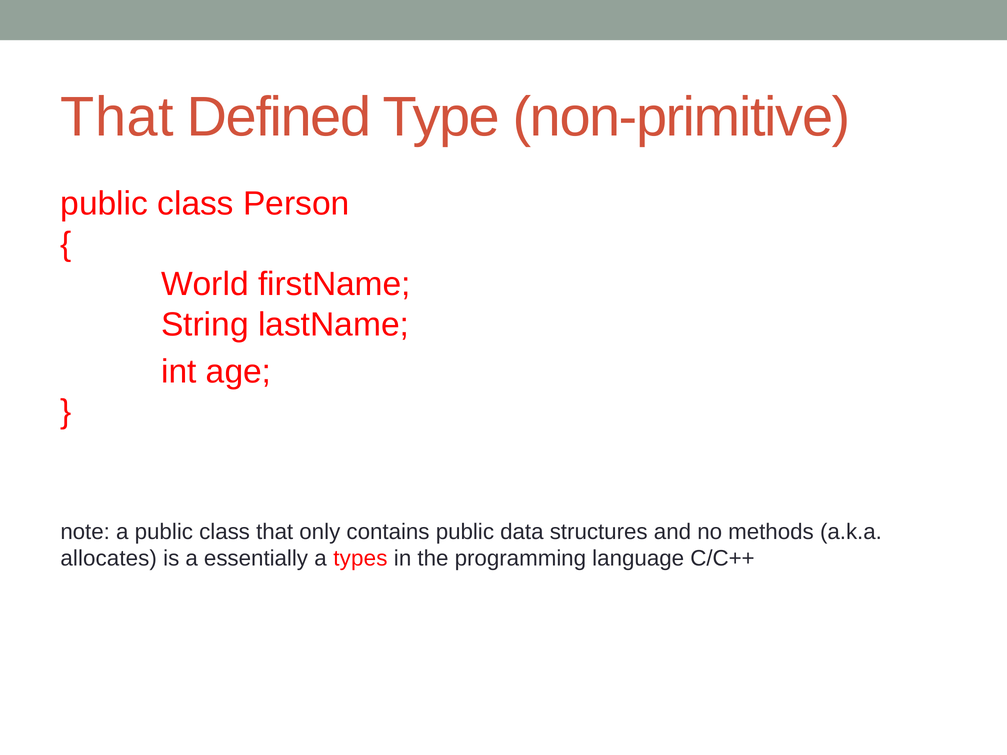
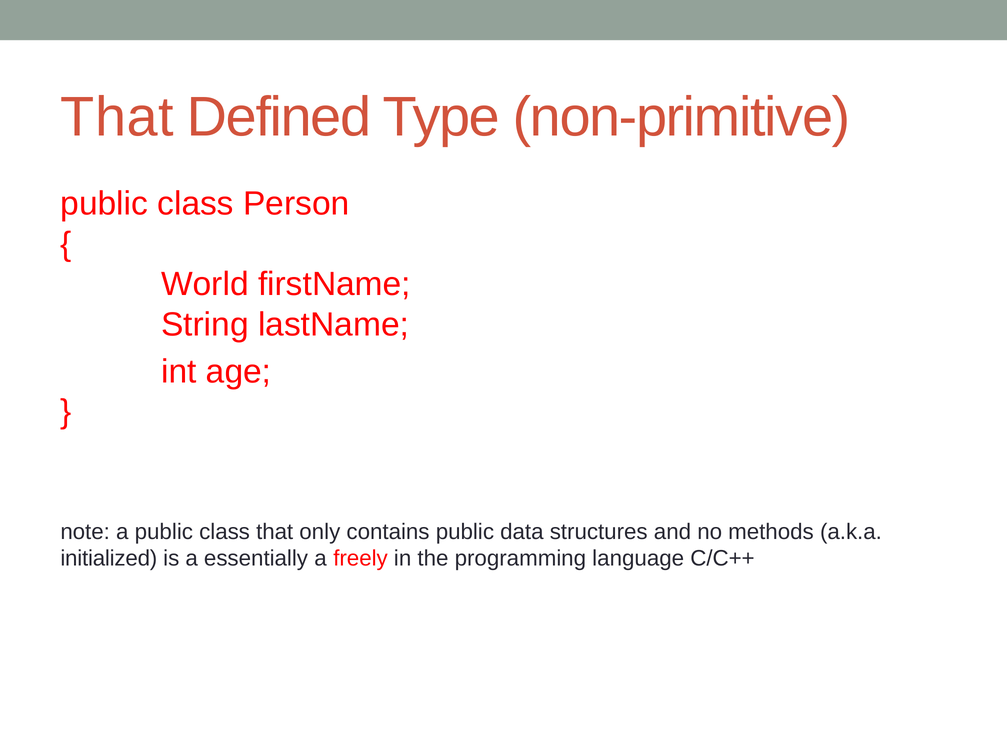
allocates: allocates -> initialized (109, 559)
types: types -> freely (361, 559)
